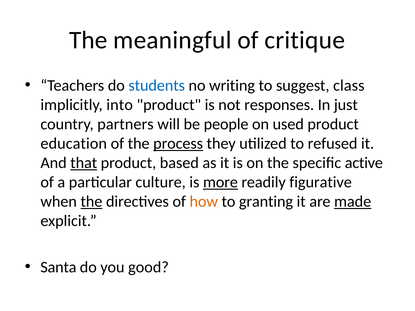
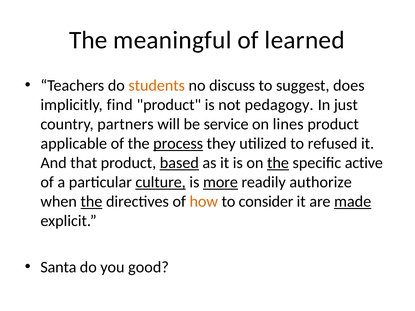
critique: critique -> learned (305, 40)
students colour: blue -> orange (157, 86)
writing: writing -> discuss (232, 86)
class: class -> does (349, 86)
into: into -> find (120, 105)
responses: responses -> pedagogy (279, 105)
people: people -> service (226, 124)
used: used -> lines (288, 124)
education: education -> applicable (74, 144)
that underline: present -> none (84, 163)
based underline: none -> present (179, 163)
the underline: none -> present (278, 163)
culture underline: none -> present (161, 182)
figurative: figurative -> authorize (321, 182)
granting: granting -> consider (266, 202)
